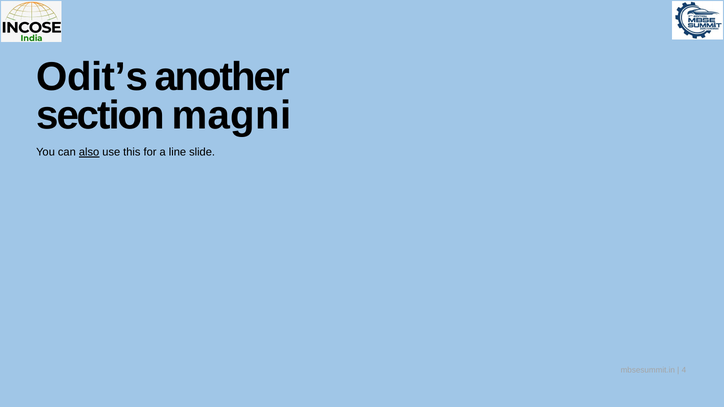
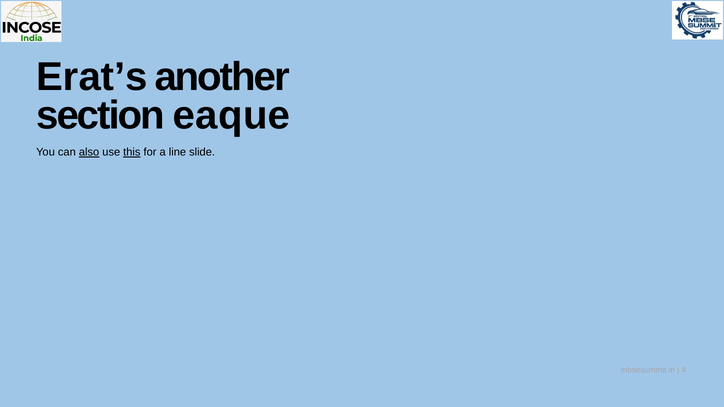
Odit’s: Odit’s -> Erat’s (92, 77)
magni: magni -> eaque (231, 116)
this underline: none -> present (132, 152)
